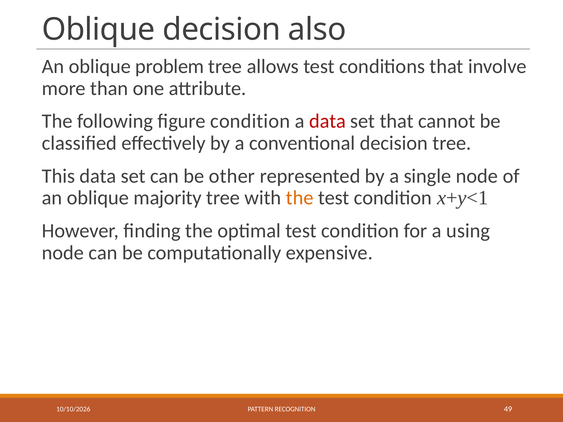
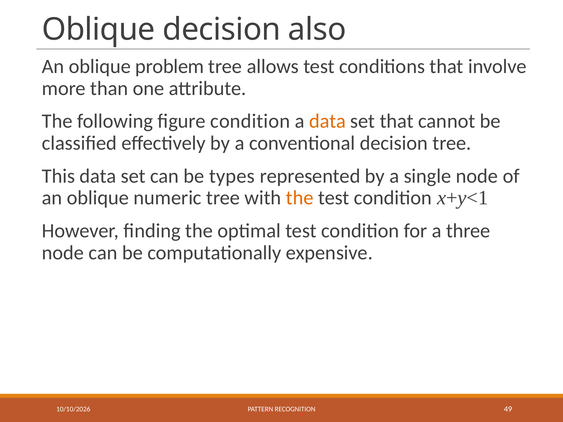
data colour: red -> orange (327, 121)
other: other -> types (232, 176)
majority: majority -> numeric (168, 198)
using: using -> three (468, 231)
